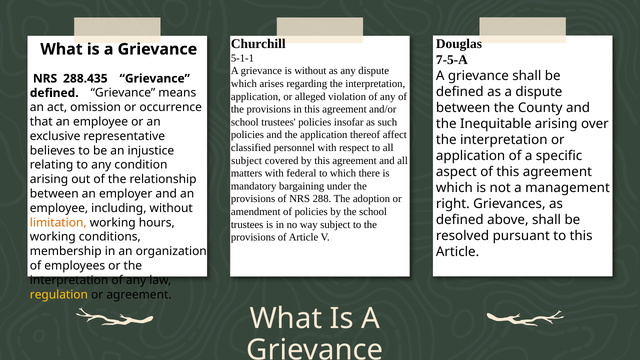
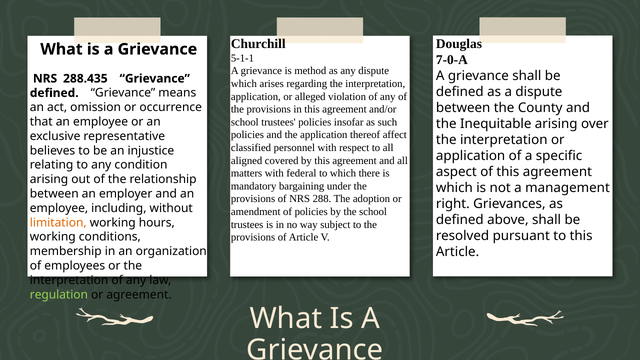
7-5-A: 7-5-A -> 7-0-A (452, 60)
is without: without -> method (310, 71)
subject: subject -> aligned (247, 161)
regulation colour: yellow -> light green (59, 295)
